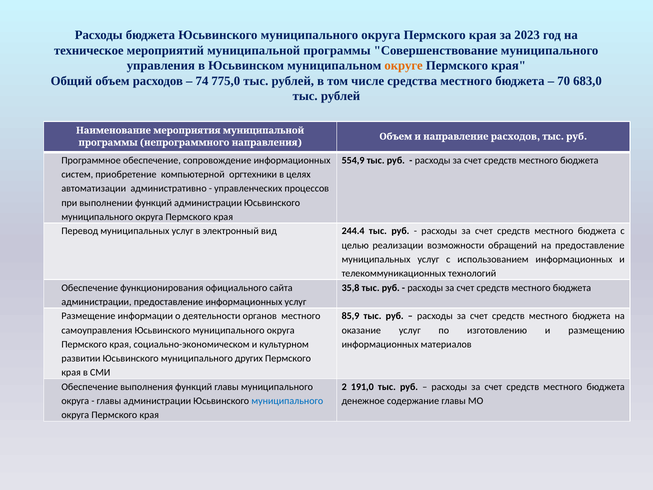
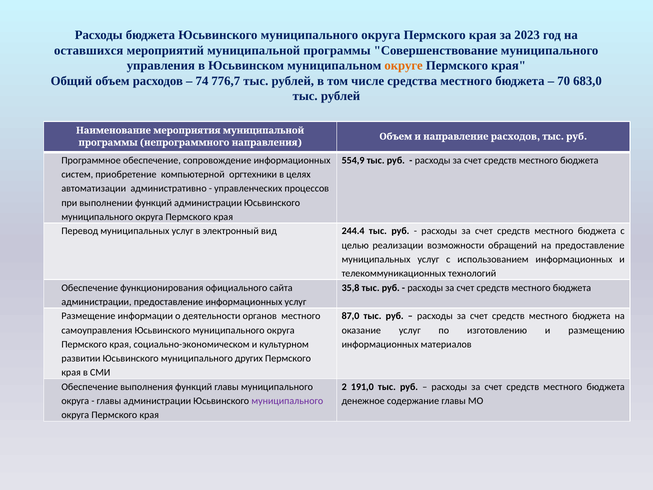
техническое: техническое -> оставшихся (89, 51)
775,0: 775,0 -> 776,7 (226, 81)
85,9: 85,9 -> 87,0 (351, 316)
муниципального colour: blue -> purple (287, 401)
